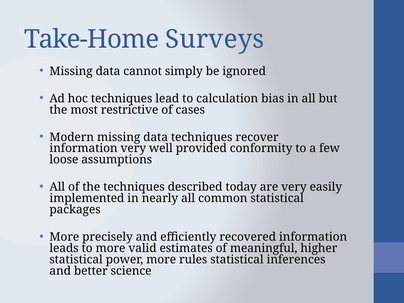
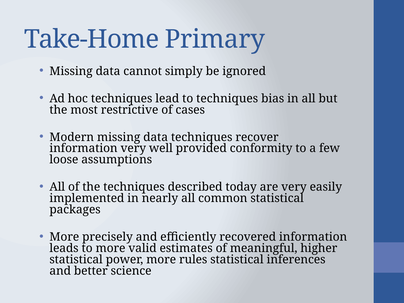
Surveys: Surveys -> Primary (215, 39)
to calculation: calculation -> techniques (227, 98)
